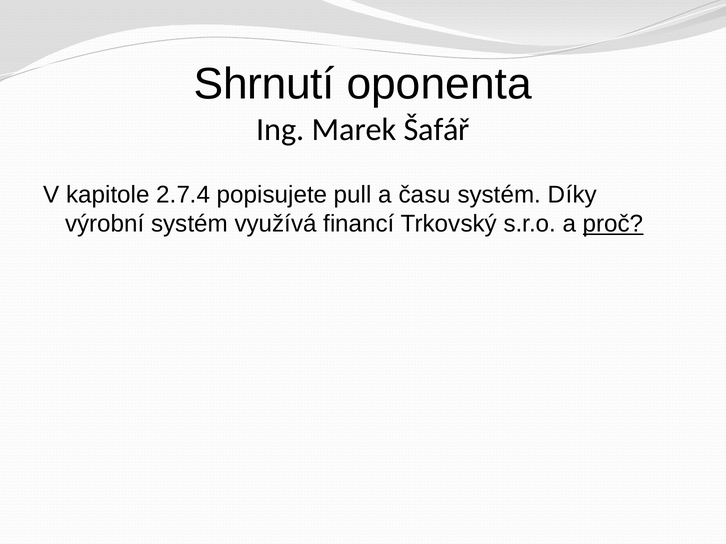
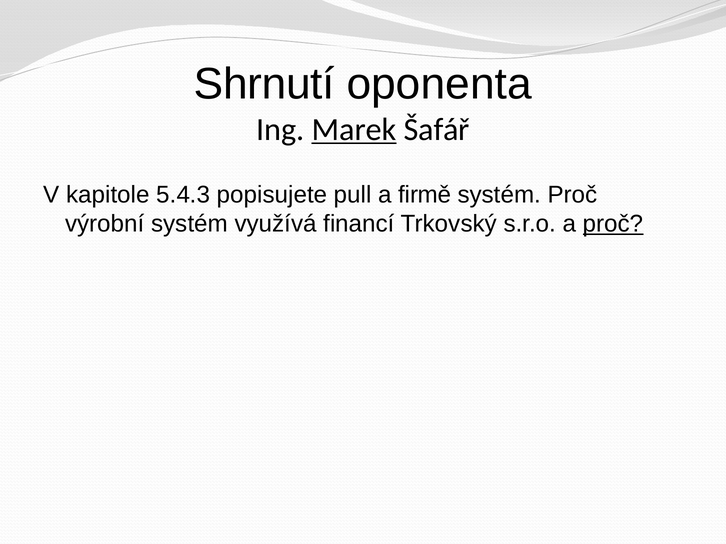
Marek underline: none -> present (354, 130)
2.7.4: 2.7.4 -> 5.4.3 (183, 195)
času: času -> firmě (425, 195)
systém Díky: Díky -> Proč (573, 195)
